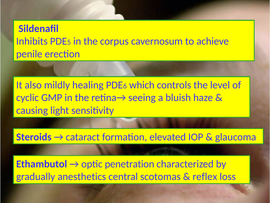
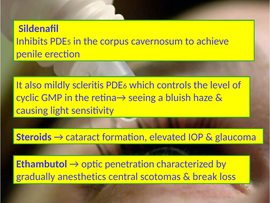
healing: healing -> scleritis (88, 85)
reflex: reflex -> break (205, 176)
